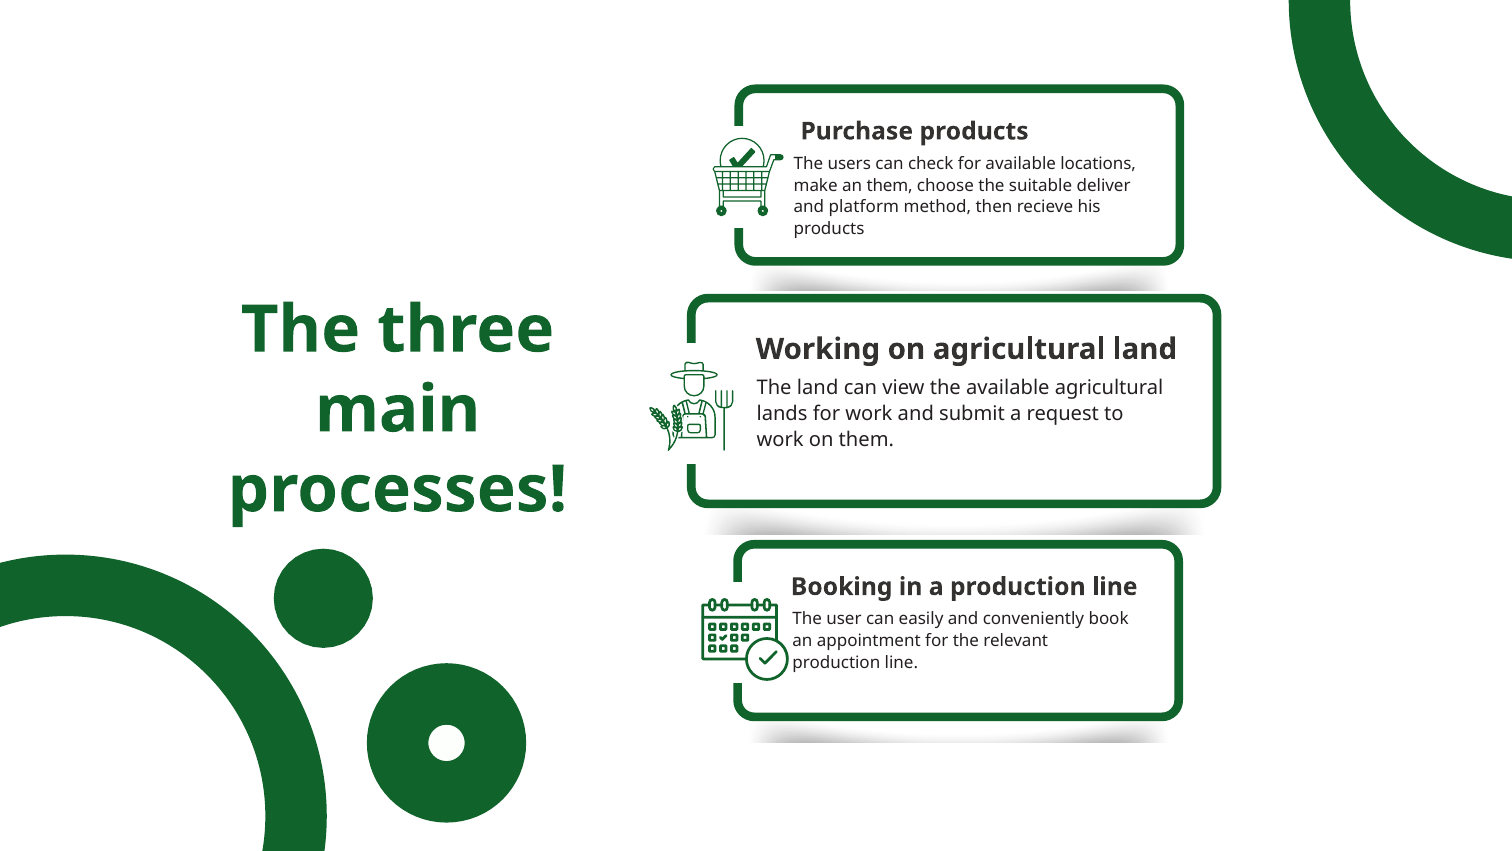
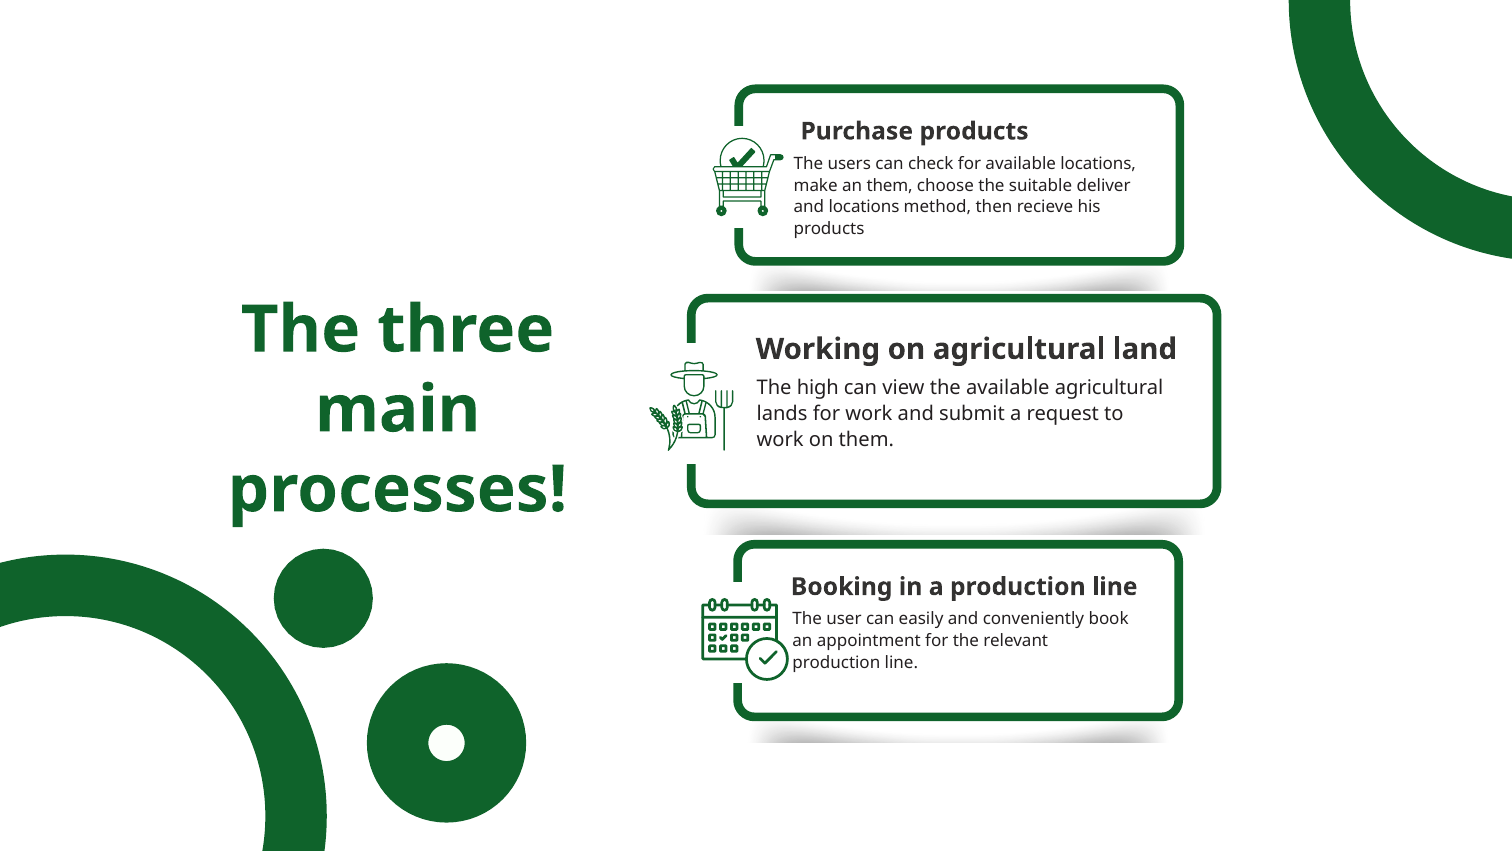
and platform: platform -> locations (864, 207)
The land: land -> high (818, 388)
